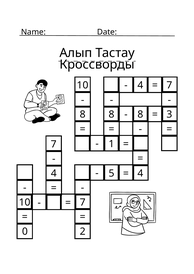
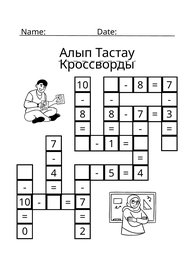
4: 4 -> 8 (140, 85)
8: 8 -> 7 (140, 115)
